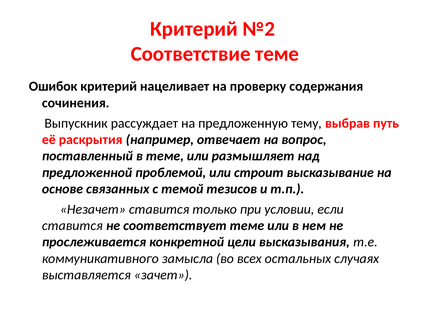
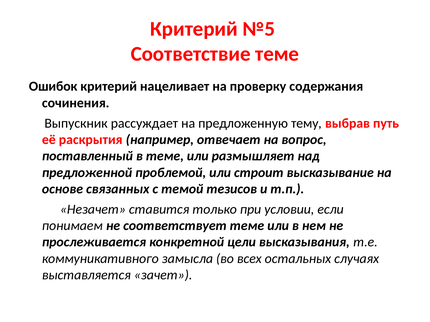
№2: №2 -> №5 (259, 29)
ставится: ставится -> понимаем (72, 226)
